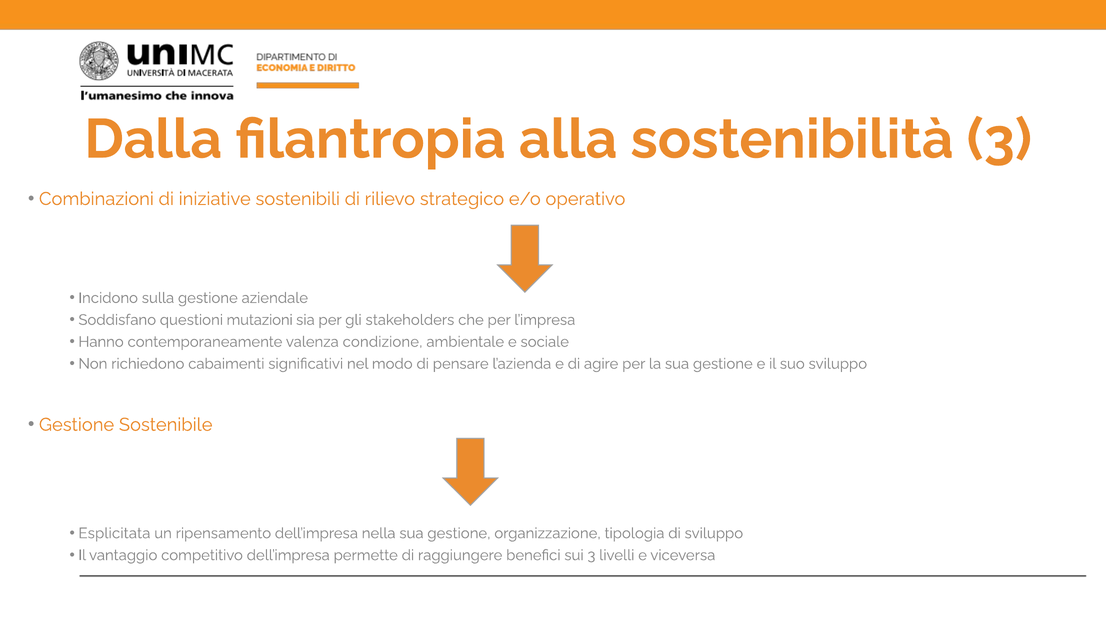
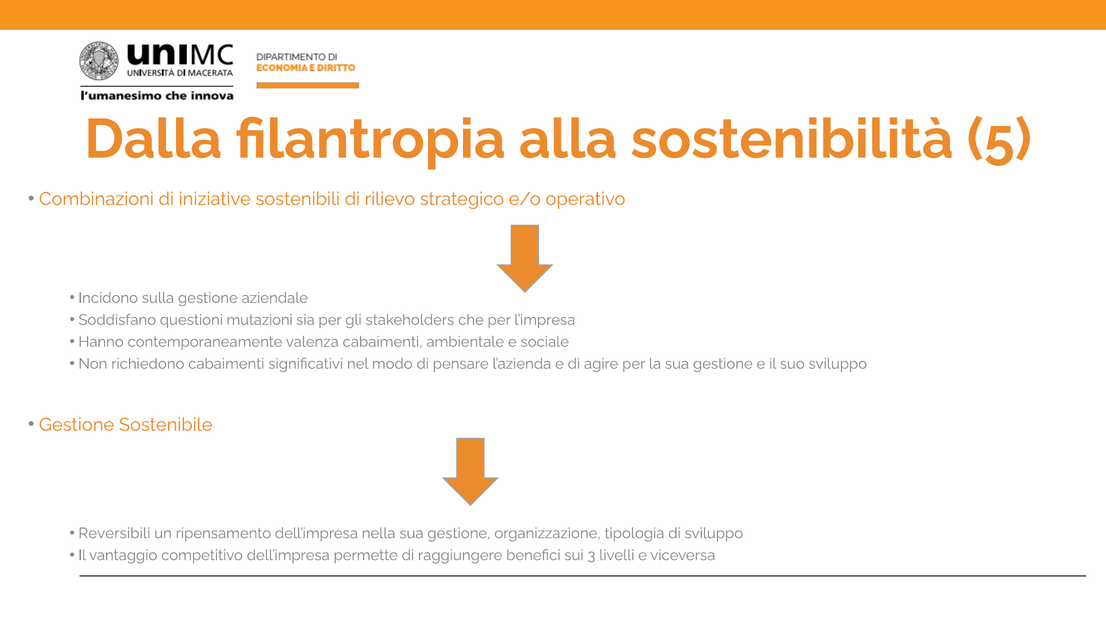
sostenibilità 3: 3 -> 5 (999, 139)
valenza condizione: condizione -> cabaimenti (383, 342)
Esplicitata: Esplicitata -> Reversibili (114, 533)
